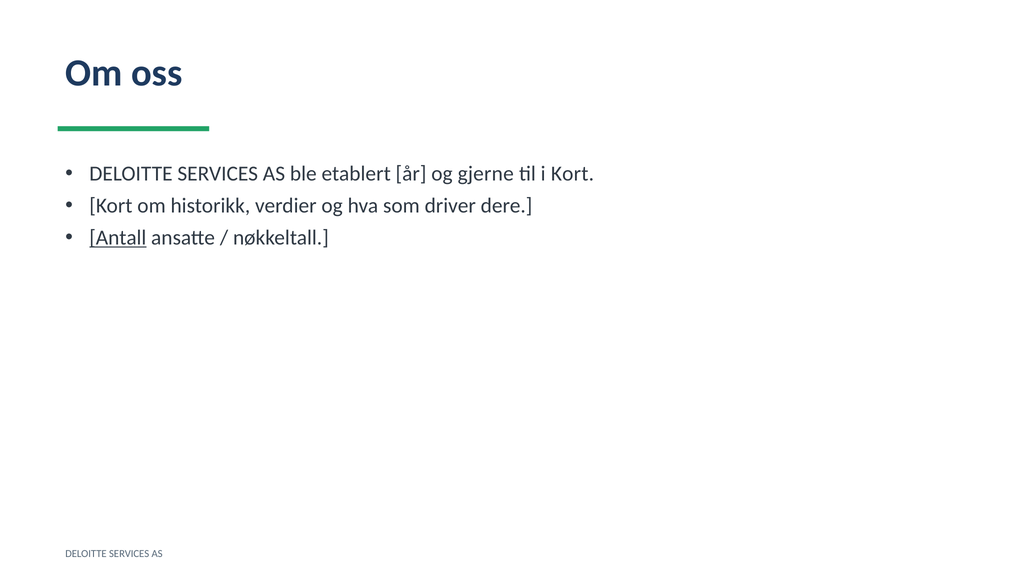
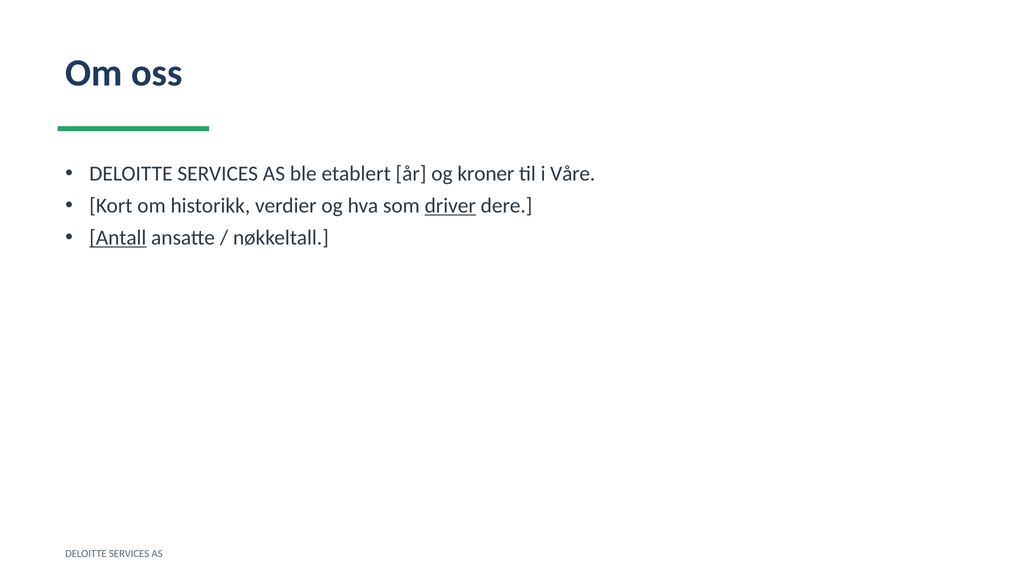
gjerne: gjerne -> kroner (486, 174)
i Kort: Kort -> Våre (573, 174)
driver underline: none -> present (450, 206)
